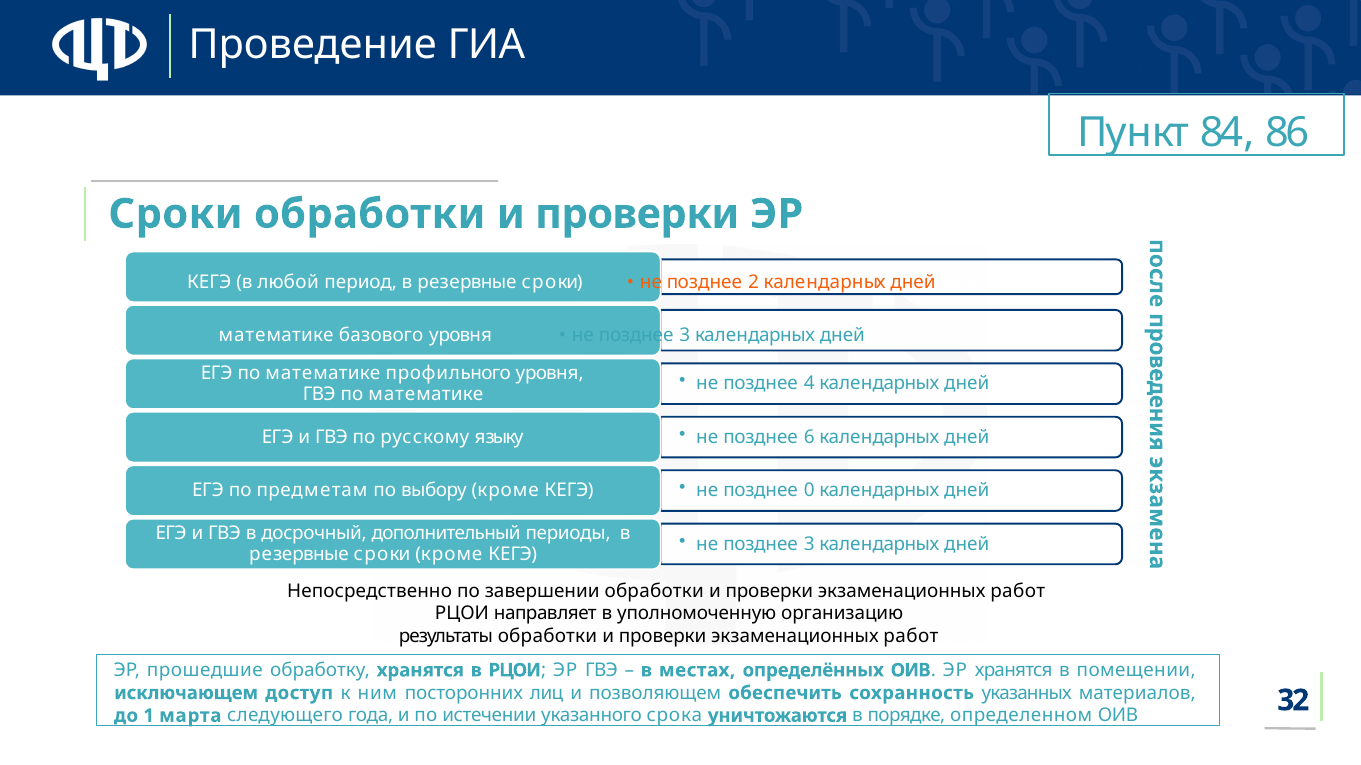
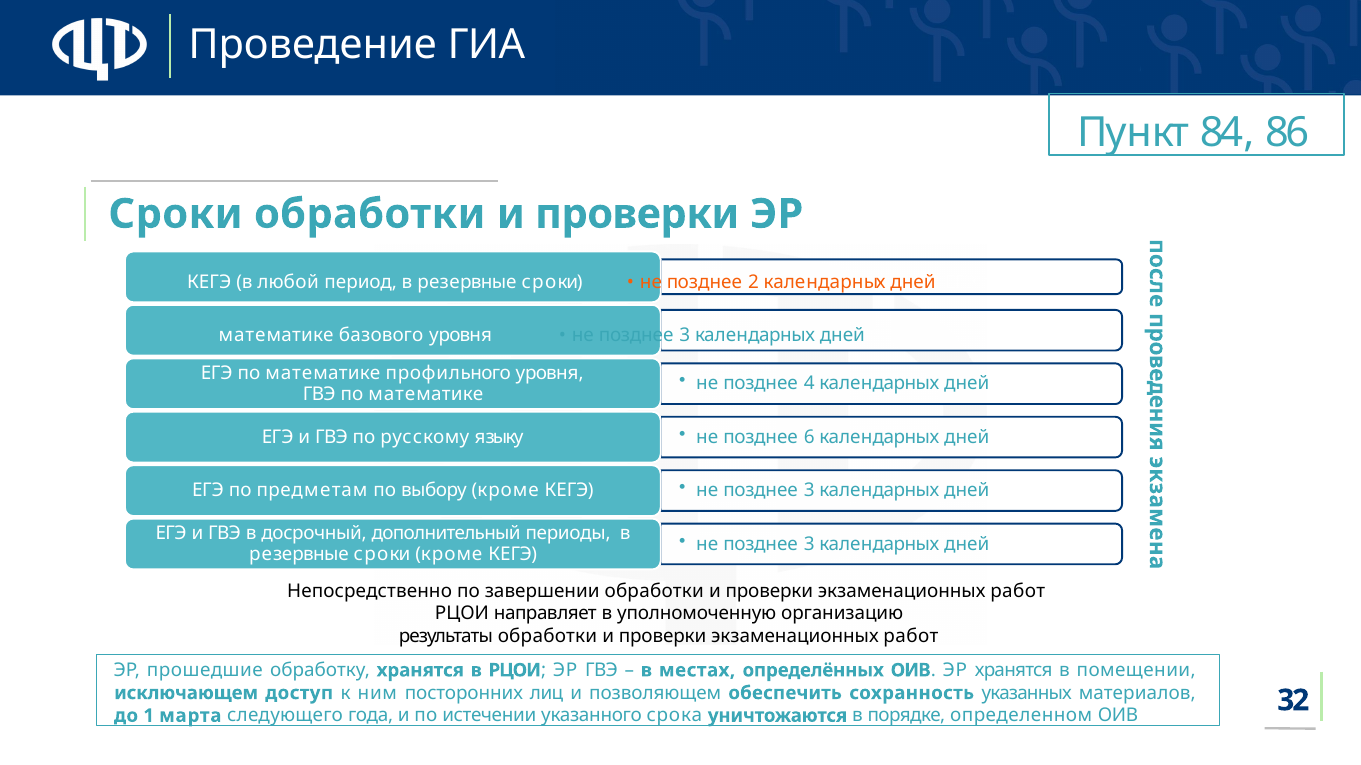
0: 0 -> 3 (809, 491)
